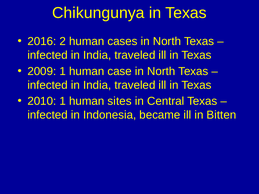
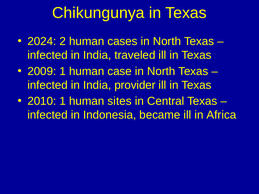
2016: 2016 -> 2024 (42, 41)
traveled: traveled -> provider (135, 85)
Bitten: Bitten -> Africa (221, 115)
